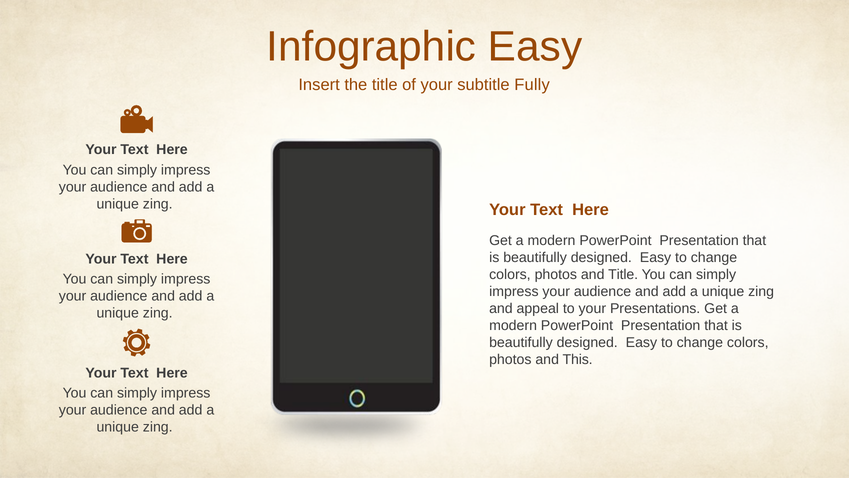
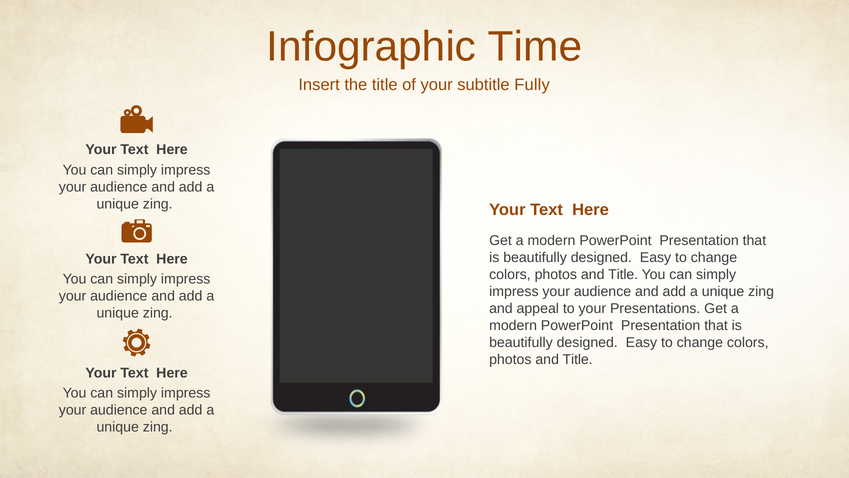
Infographic Easy: Easy -> Time (535, 47)
This: This -> Title (578, 359)
